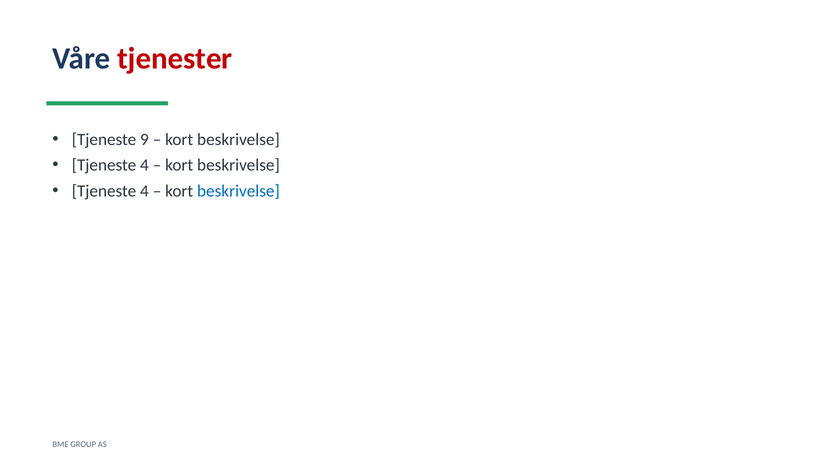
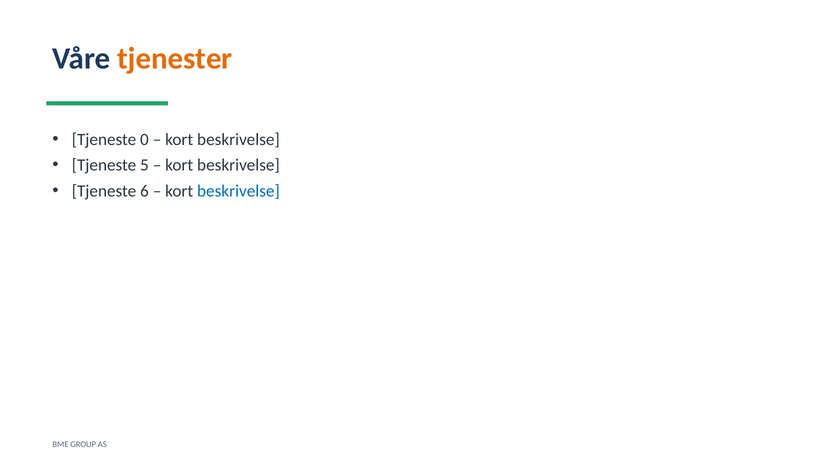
tjenester colour: red -> orange (175, 59)
9: 9 -> 0 (144, 140)
4: 4 -> 5 (144, 165)
4: 4 -> 6 (144, 191)
